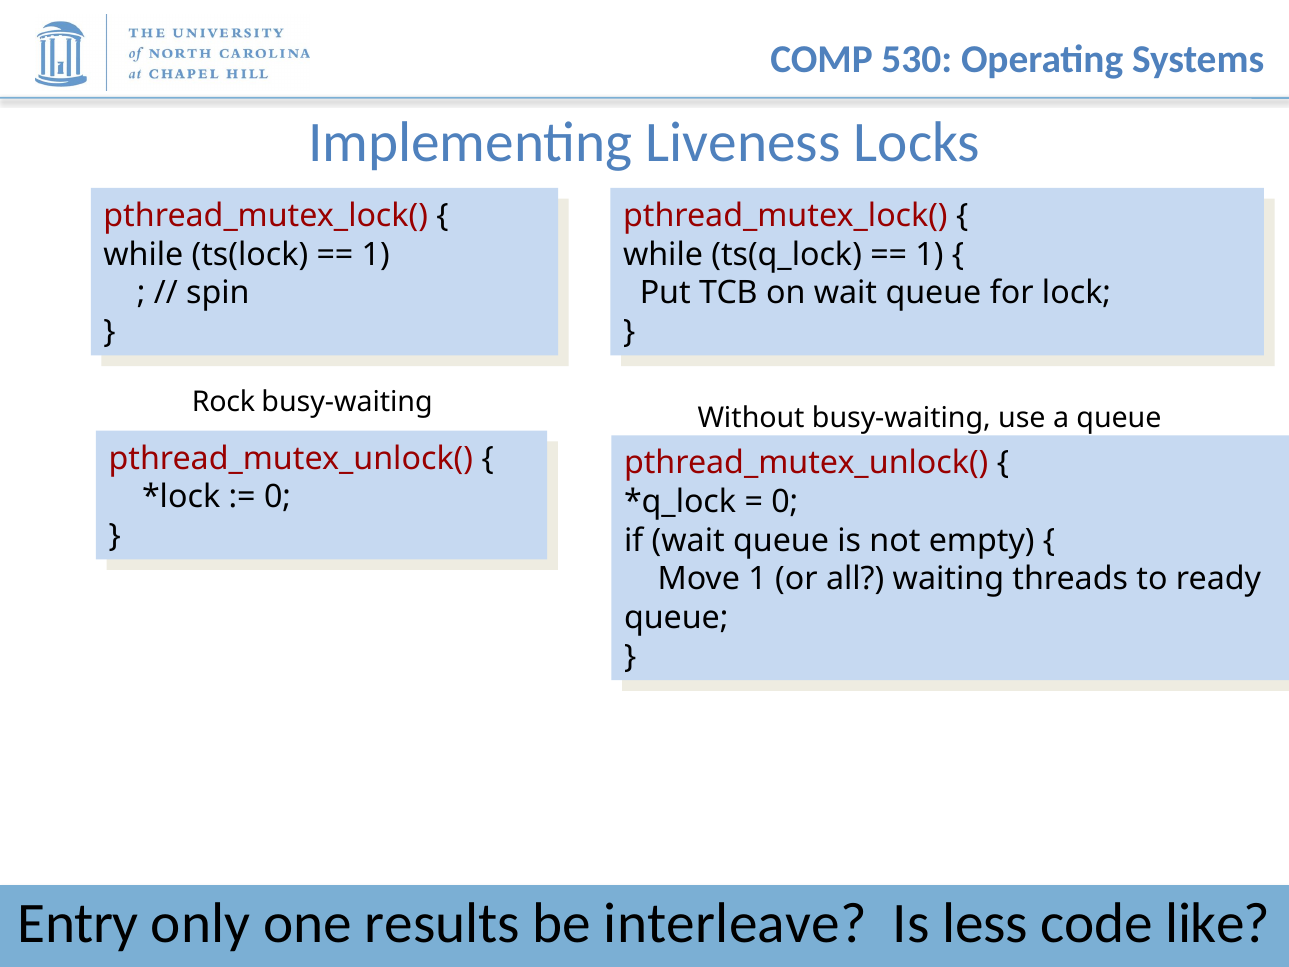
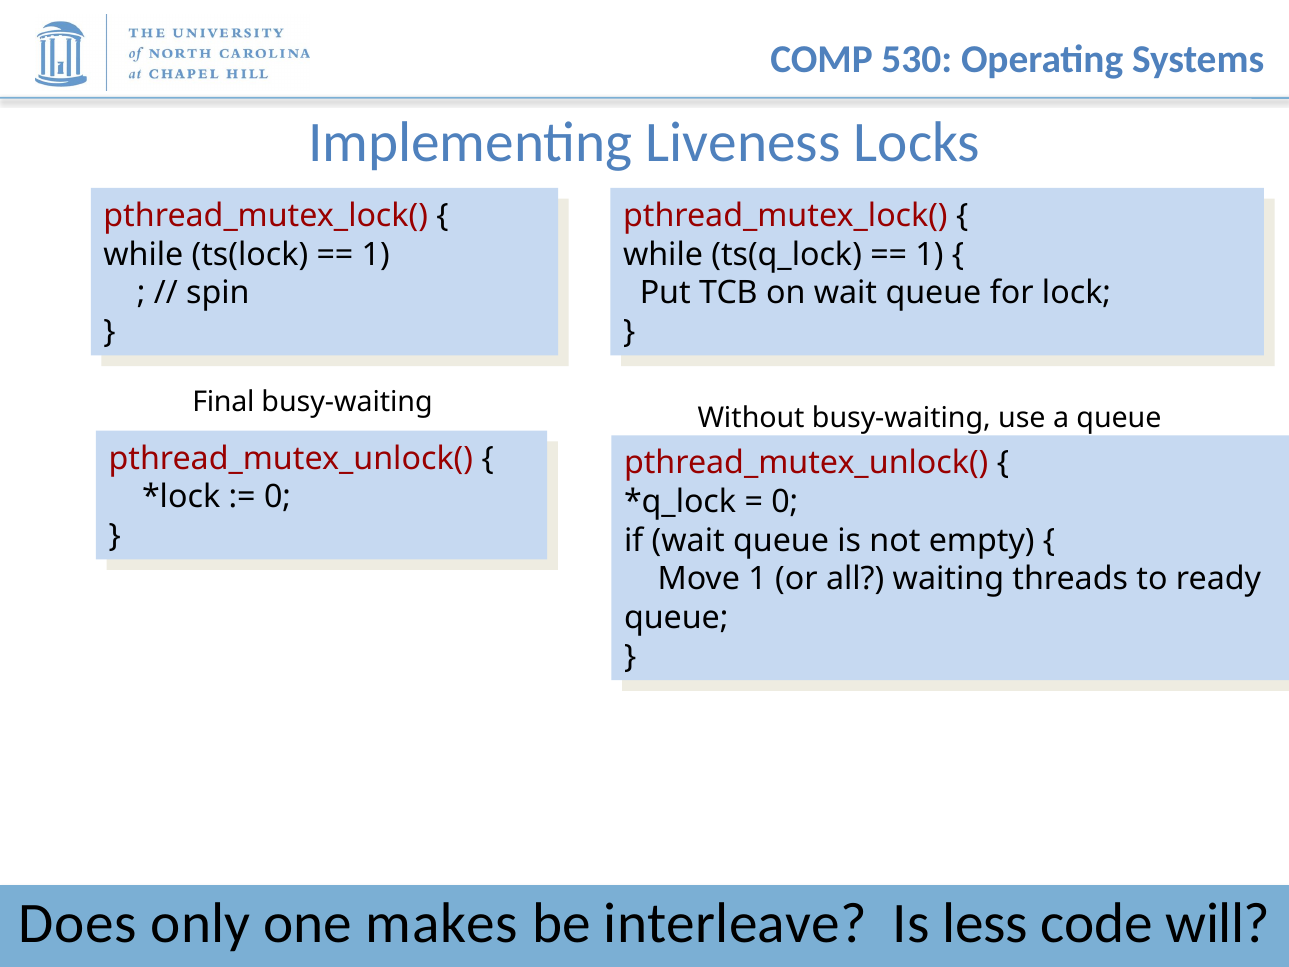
Rock: Rock -> Final (223, 402)
Entry: Entry -> Does (78, 923)
results: results -> makes (442, 923)
like: like -> will (1218, 923)
